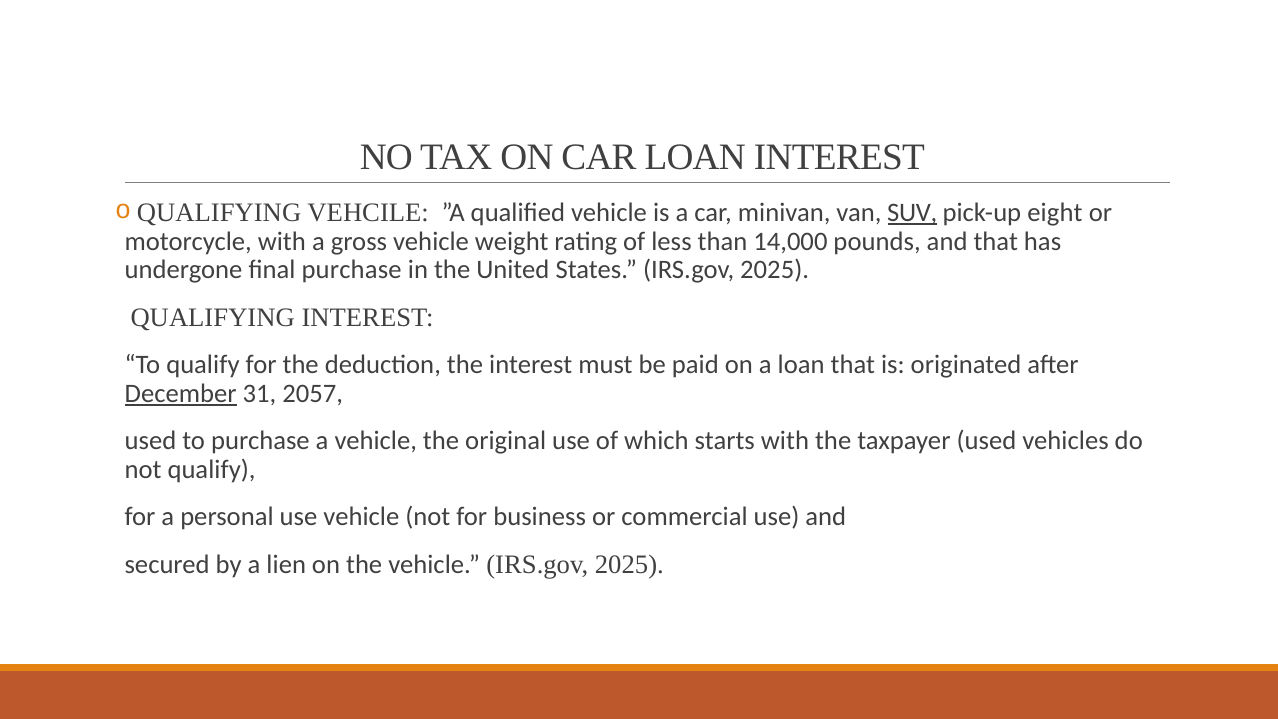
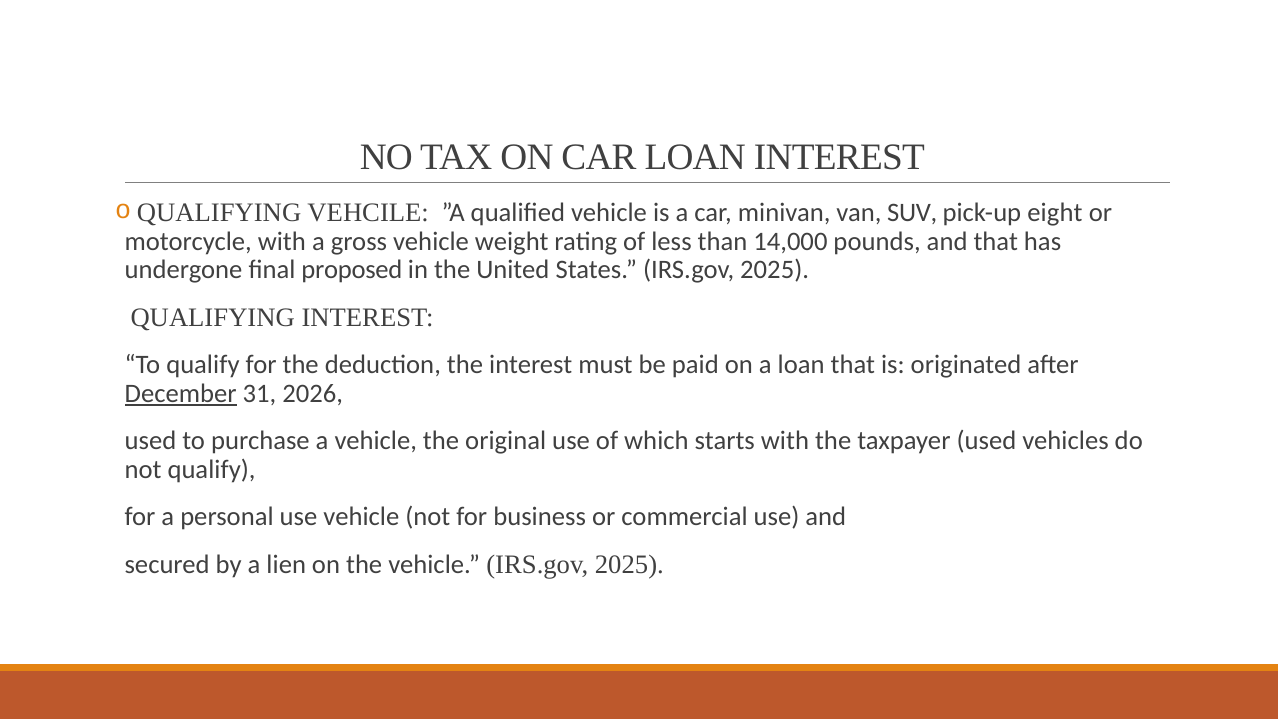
SUV underline: present -> none (912, 212)
final purchase: purchase -> proposed (352, 270)
2057: 2057 -> 2026 (313, 394)
